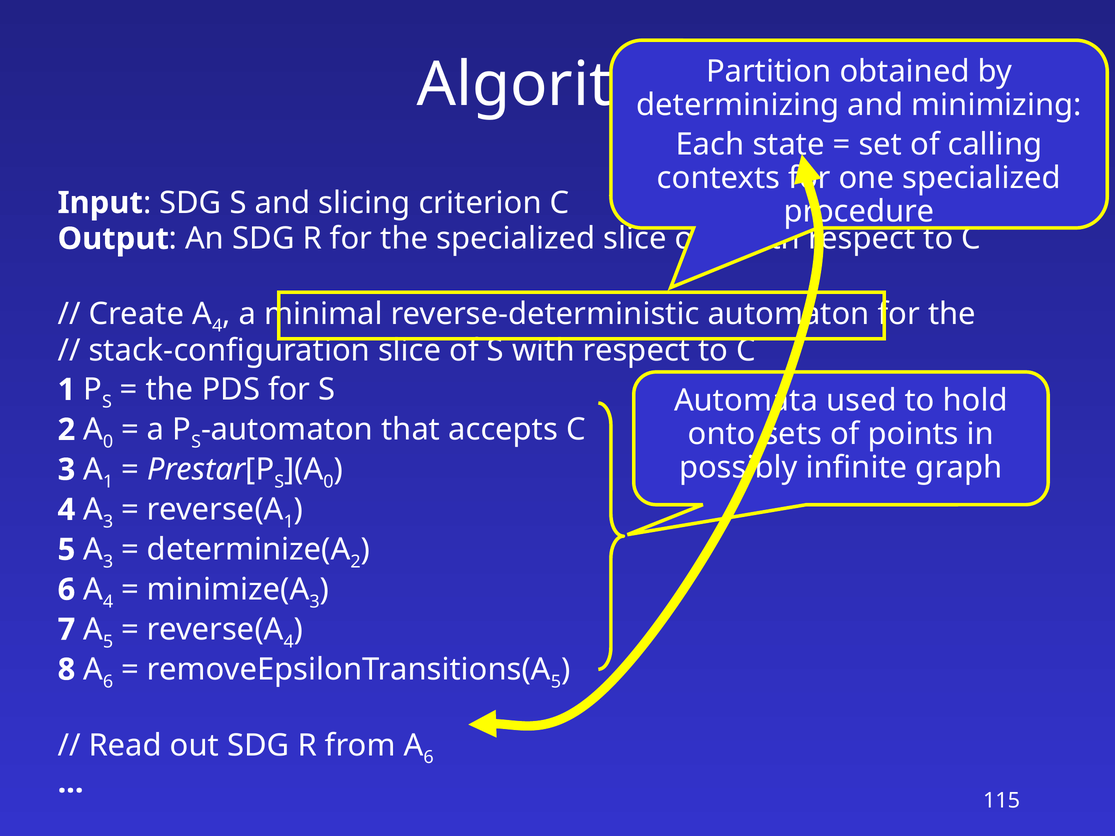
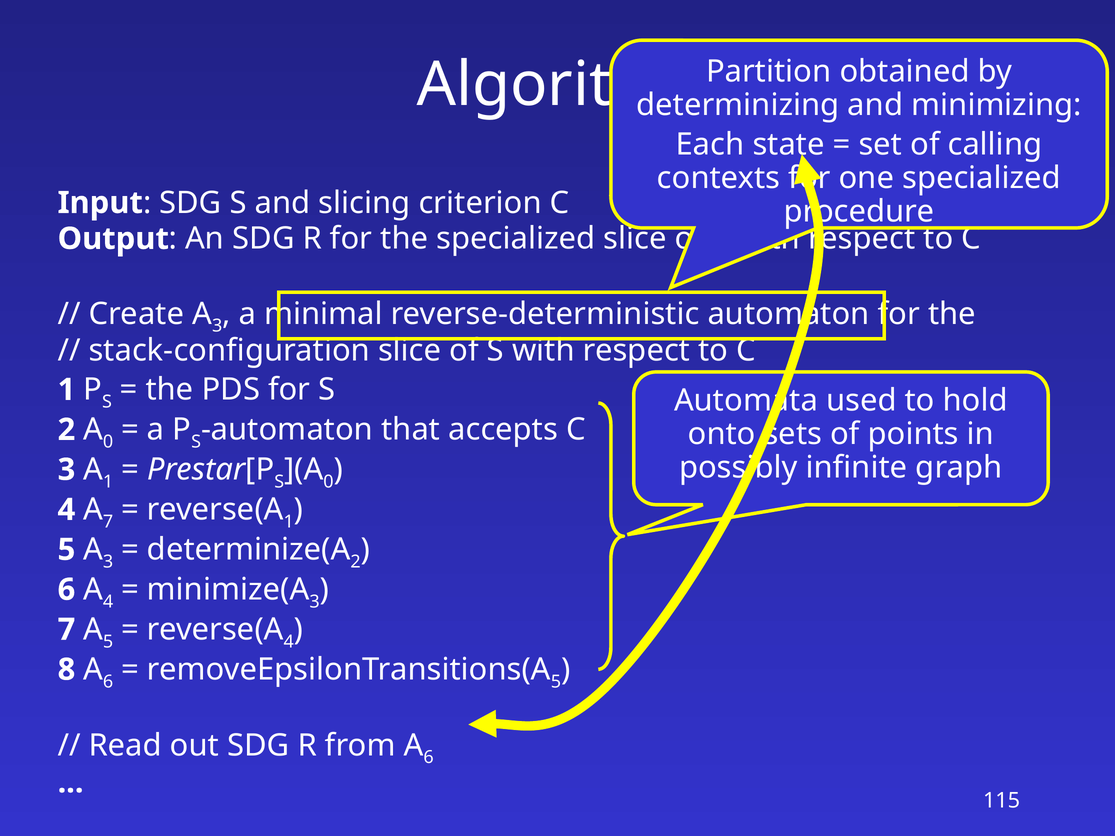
Create A 4: 4 -> 3 (217, 326)
4 A 3: 3 -> 7 (108, 522)
